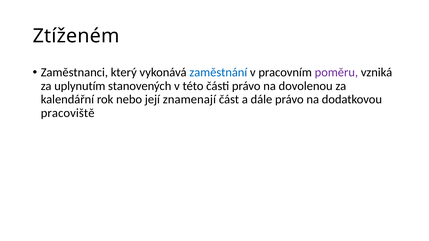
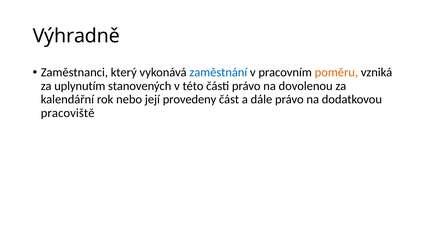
Ztíženém: Ztíženém -> Výhradně (76, 36)
poměru colour: purple -> orange (336, 73)
znamenají: znamenají -> provedeny (190, 100)
